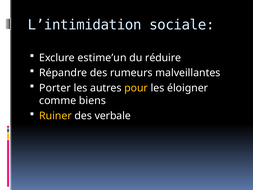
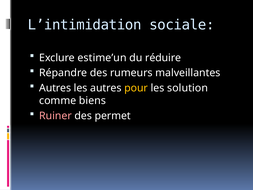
Porter: Porter -> Autres (55, 88)
éloigner: éloigner -> solution (188, 88)
Ruiner colour: yellow -> pink (55, 116)
verbale: verbale -> permet (113, 116)
